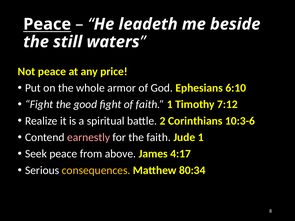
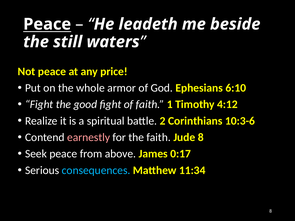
7:12: 7:12 -> 4:12 (227, 105)
Jude 1: 1 -> 8 (201, 137)
4:17: 4:17 -> 0:17 (181, 154)
consequences colour: yellow -> light blue (96, 170)
80:34: 80:34 -> 11:34 (192, 170)
